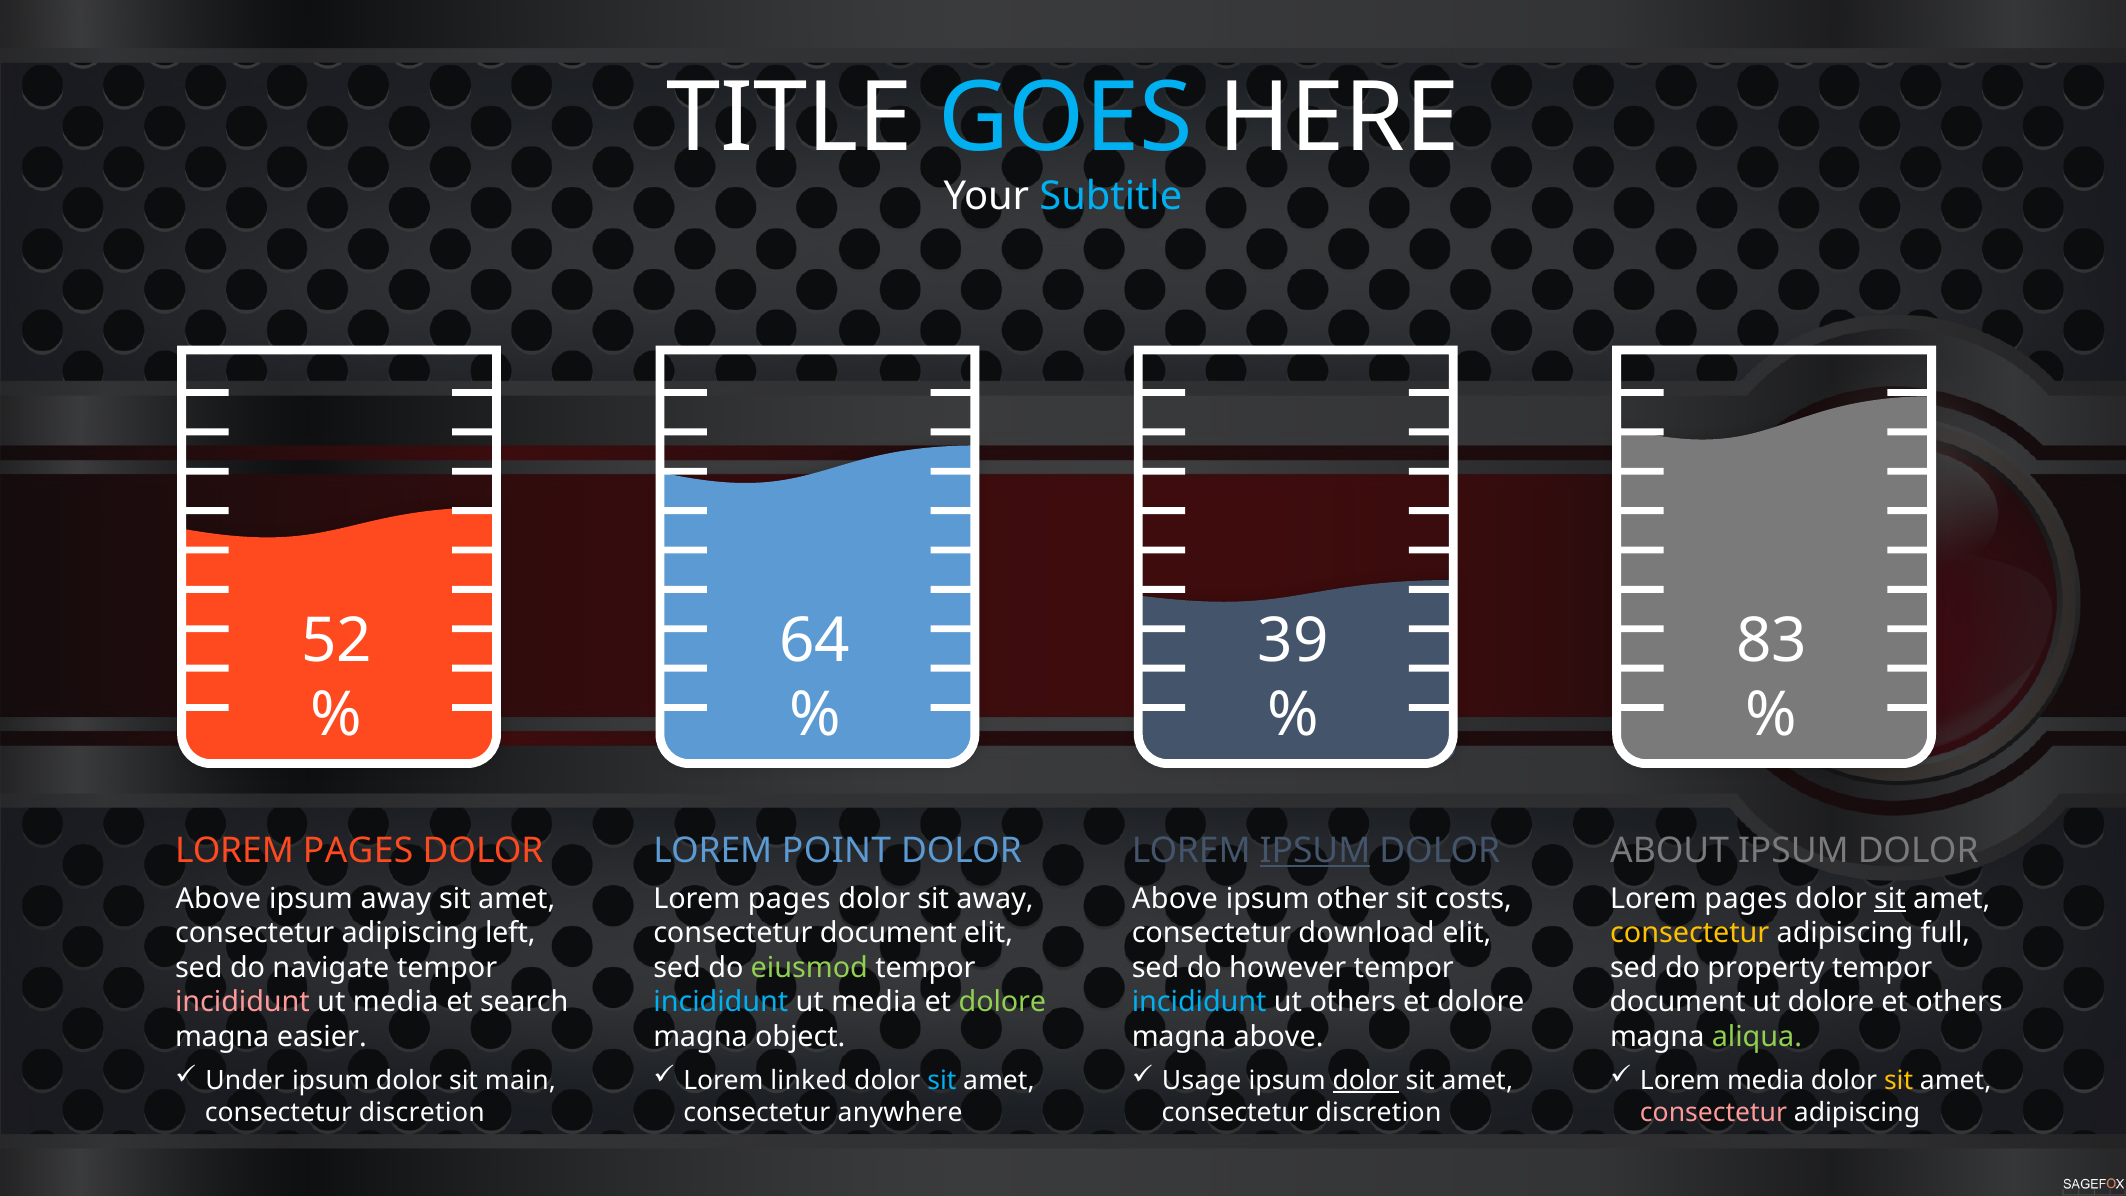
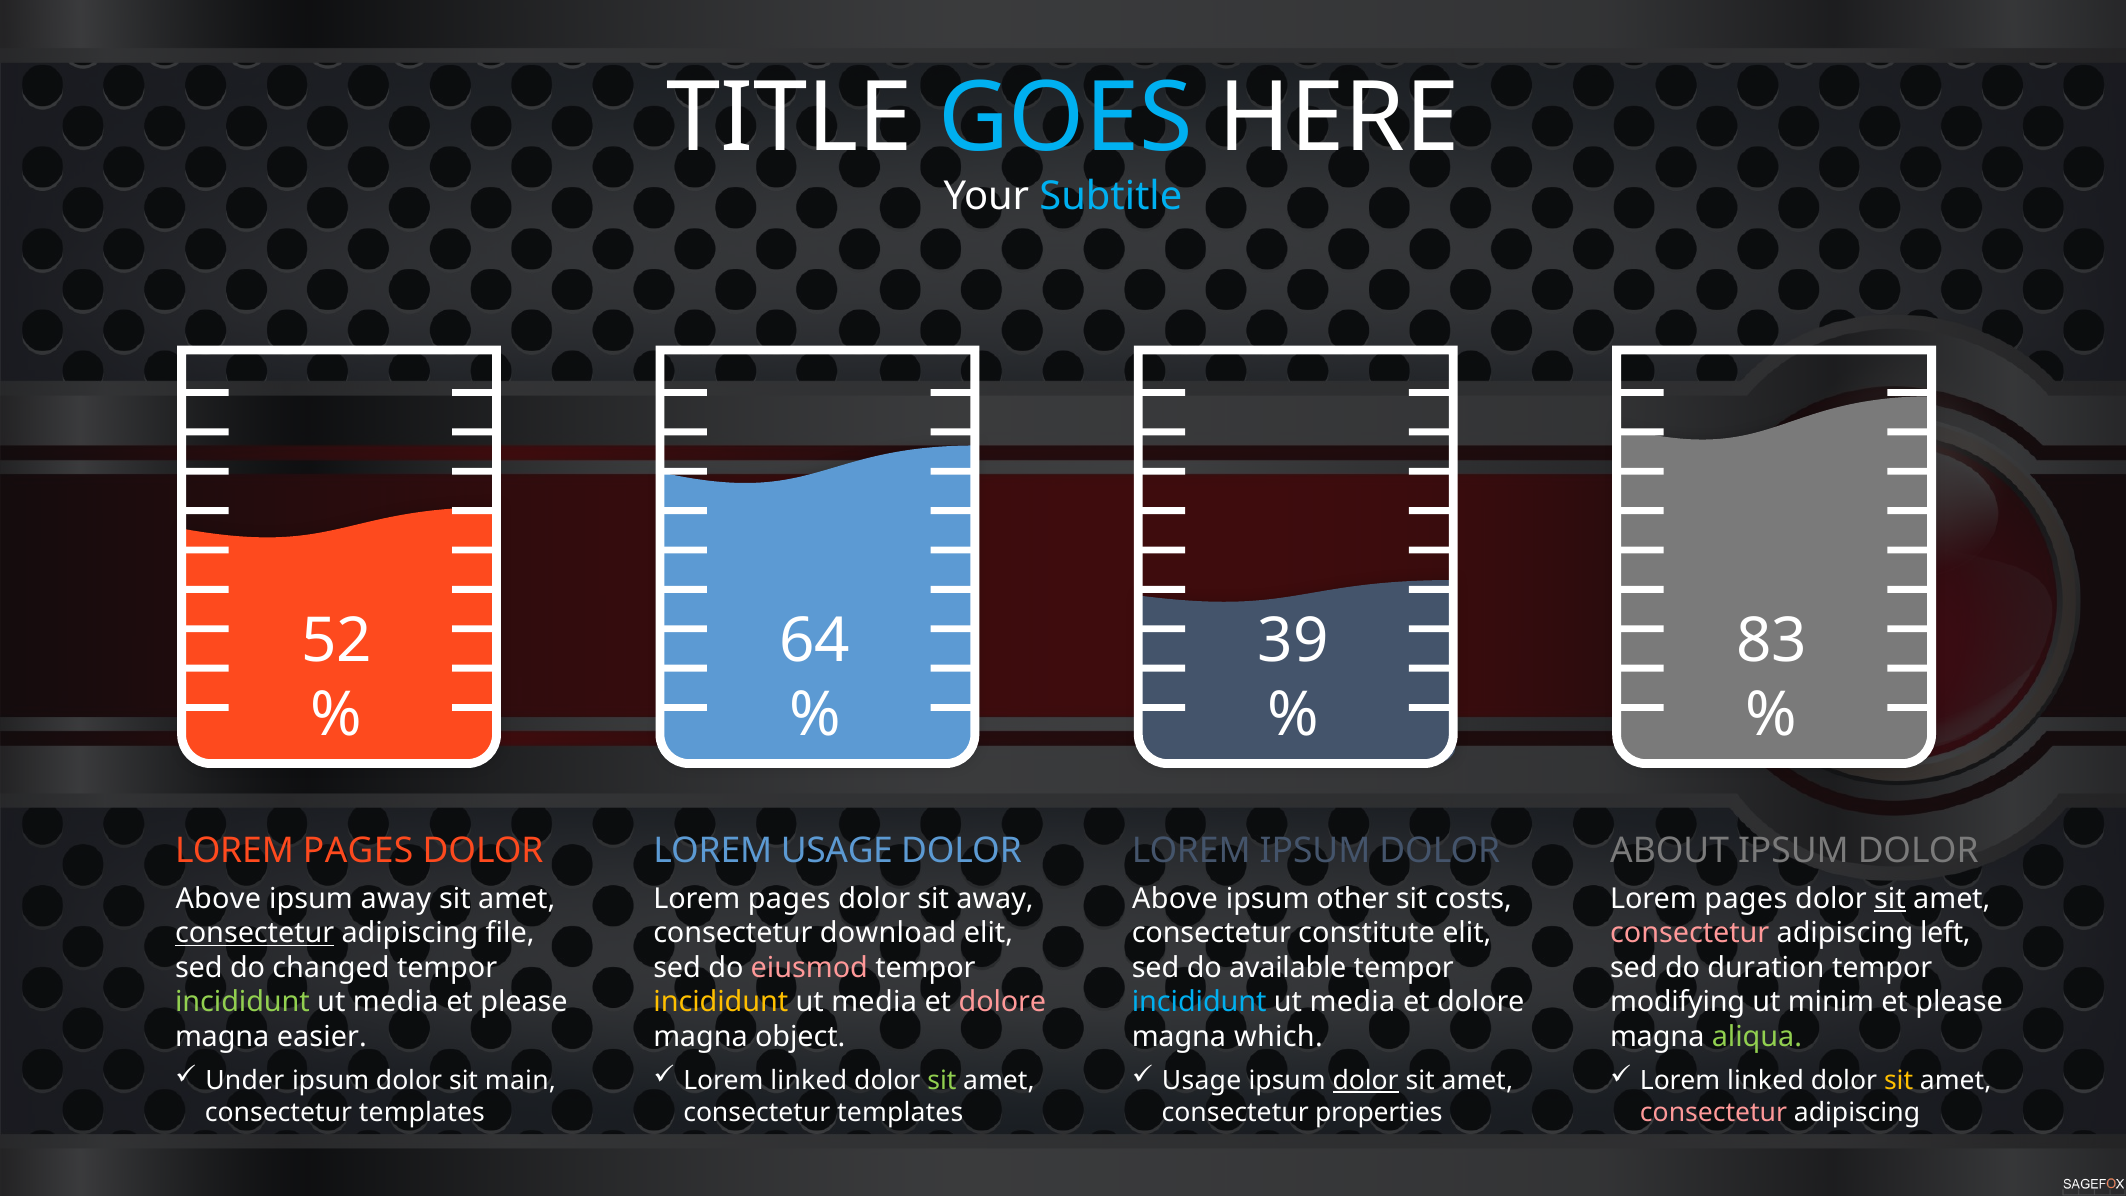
LOREM POINT: POINT -> USAGE (837, 851)
IPSUM underline: present -> none (1315, 851)
consectetur underline: none -> present (255, 933)
left: left -> file (510, 933)
consectetur document: document -> download (888, 933)
download: download -> constitute (1367, 933)
consectetur colour: yellow -> pink (1690, 933)
full: full -> left (1945, 933)
navigate: navigate -> changed (331, 968)
eiusmod colour: light green -> pink (809, 968)
however: however -> available (1288, 968)
property: property -> duration (1766, 968)
incididunt colour: pink -> light green (242, 1002)
search: search -> please (524, 1002)
incididunt colour: light blue -> yellow (721, 1002)
dolore colour: light green -> pink (1002, 1002)
others: others -> media (1352, 1002)
document: document -> modifying (1678, 1002)
ut dolore: dolore -> minim (1831, 1002)
others: others -> please (1959, 1002)
magna above: above -> which (1278, 1037)
sit colour: light blue -> light green (942, 1080)
media: media -> linked (1765, 1080)
discretion: discretion -> templates (422, 1112)
anywhere: anywhere -> templates (900, 1112)
discretion: discretion -> properties (1379, 1112)
